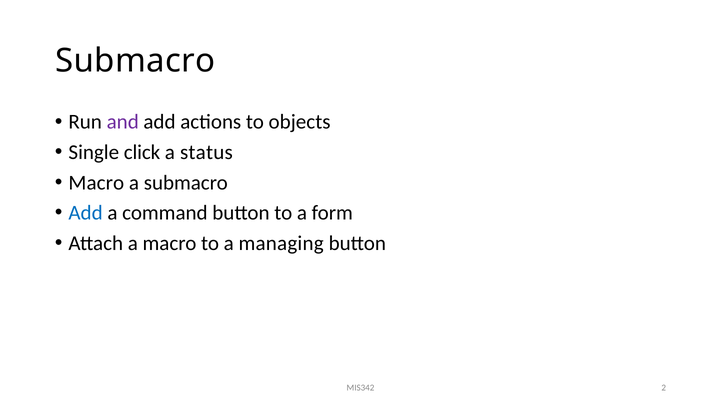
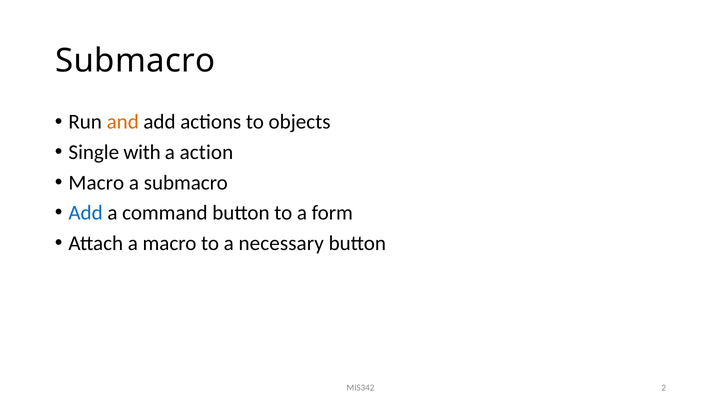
and colour: purple -> orange (123, 122)
click: click -> with (142, 152)
status: status -> action (206, 152)
managing: managing -> necessary (281, 243)
